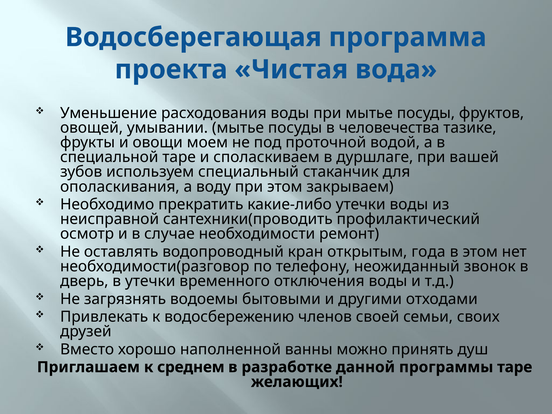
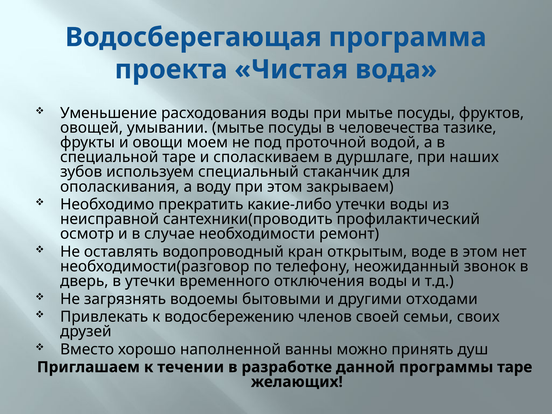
вашей: вашей -> наших (474, 157)
года: года -> воде (429, 252)
среднем: среднем -> течении (191, 367)
